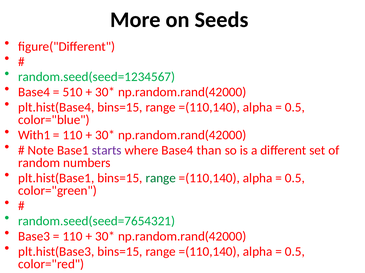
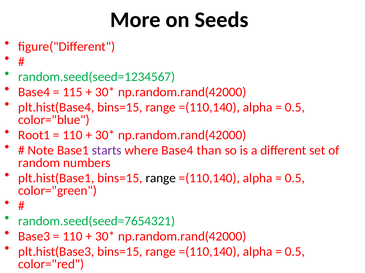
510: 510 -> 115 (73, 92)
With1: With1 -> Root1 (34, 135)
range colour: green -> black (161, 179)
